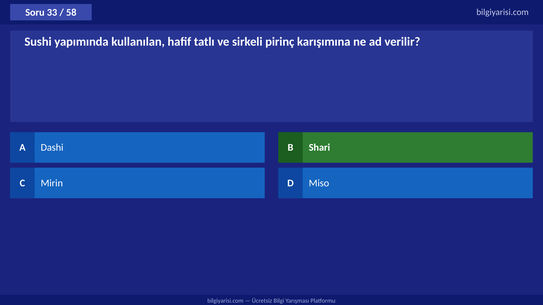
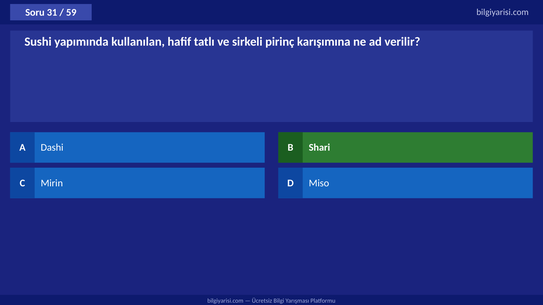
33: 33 -> 31 (52, 12)
58: 58 -> 59 (71, 12)
